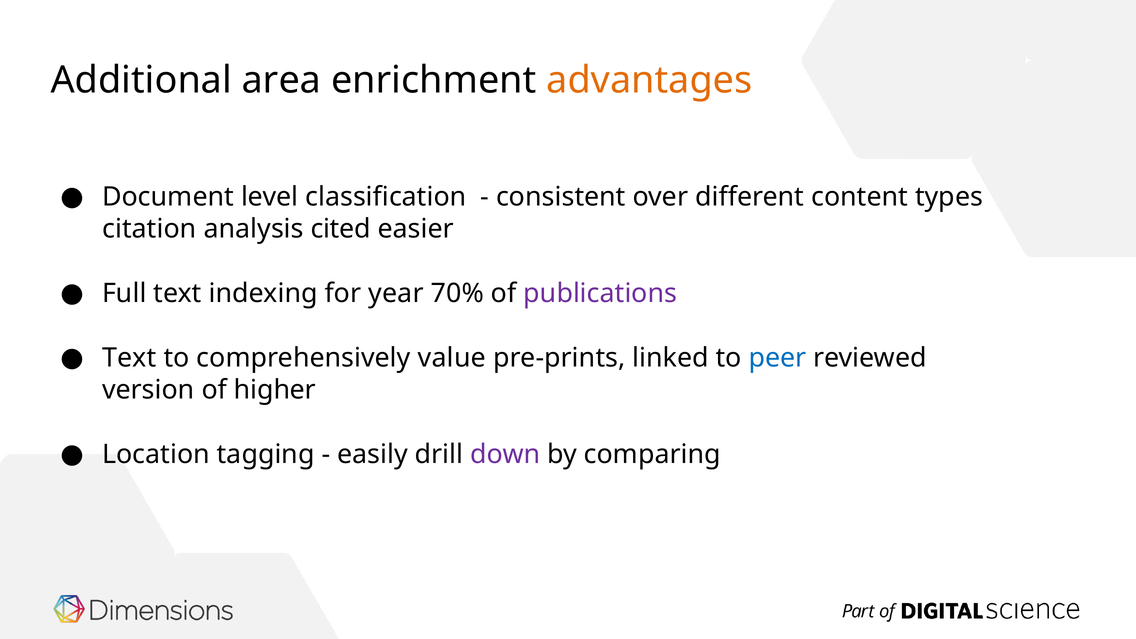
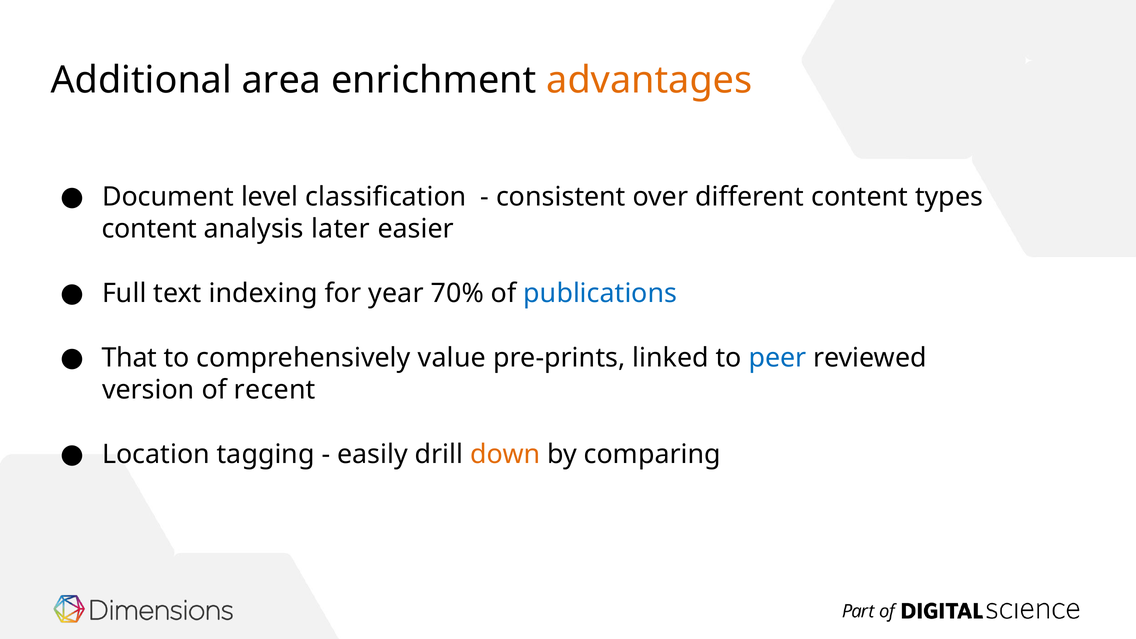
citation: citation -> content (149, 229)
cited: cited -> later (340, 229)
publications colour: purple -> blue (600, 293)
Text: Text -> That (129, 358)
higher: higher -> recent (275, 390)
down colour: purple -> orange (505, 454)
